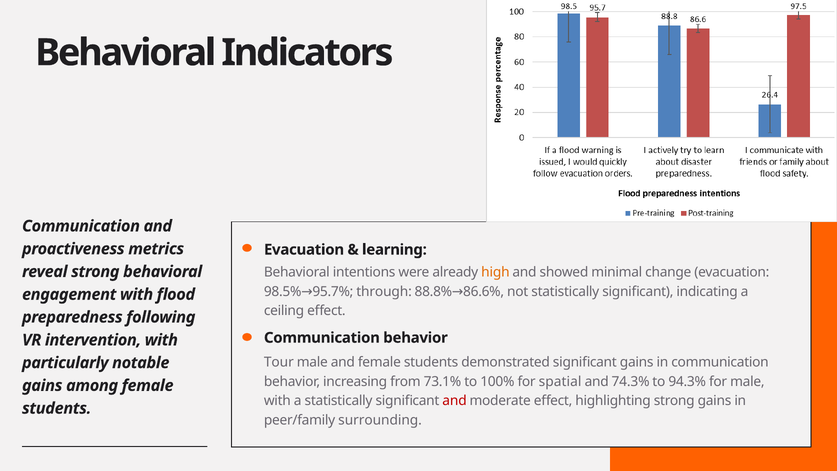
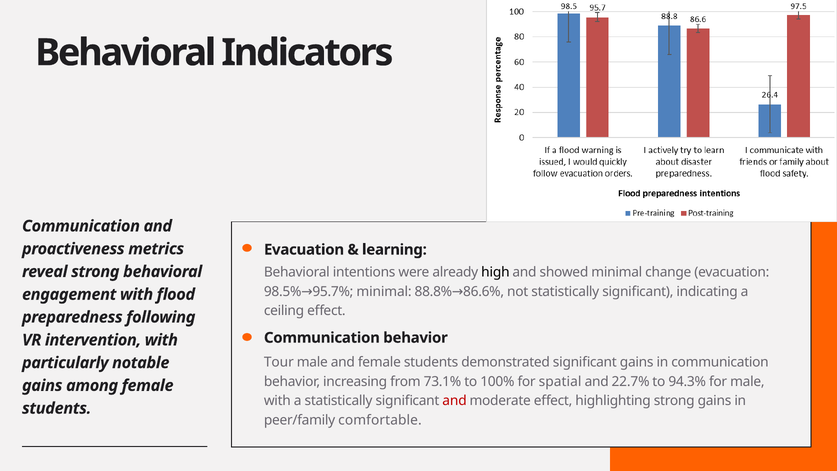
high colour: orange -> black (495, 272)
through: through -> minimal (384, 291)
74.3%: 74.3% -> 22.7% (631, 381)
surrounding: surrounding -> comfortable (380, 420)
